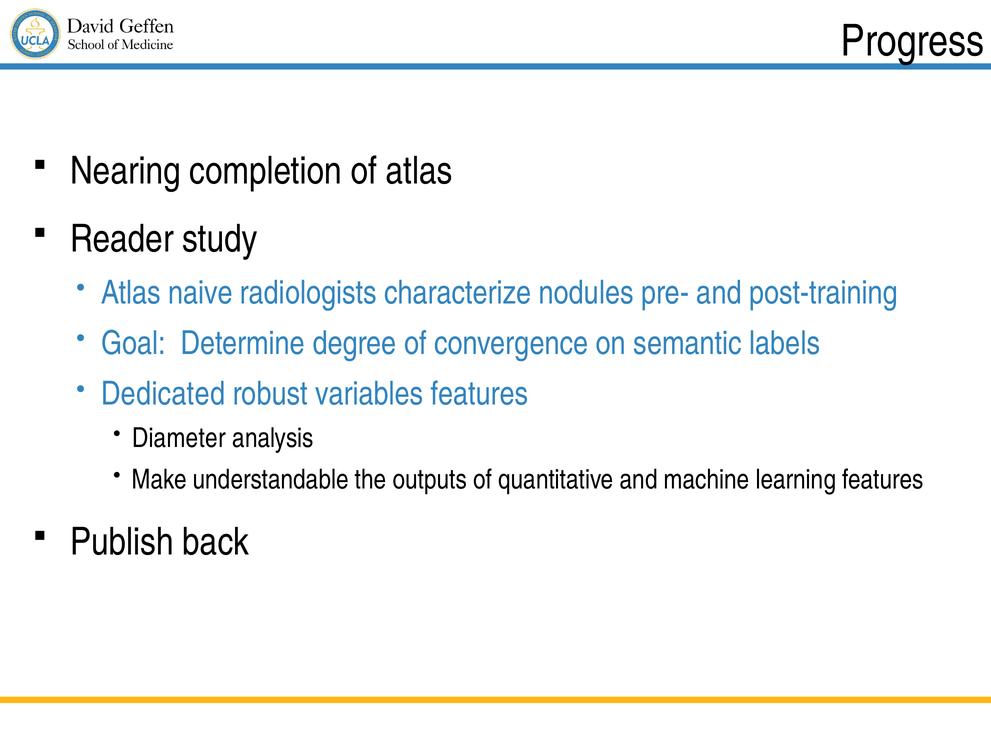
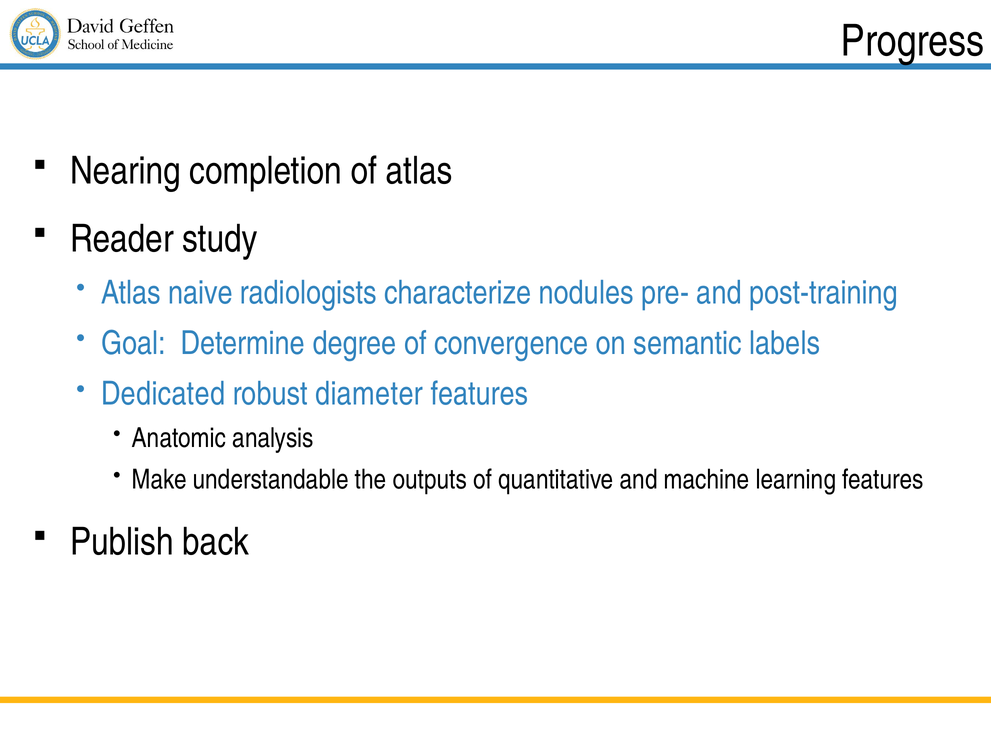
variables: variables -> diameter (369, 394)
Diameter: Diameter -> Anatomic (179, 438)
